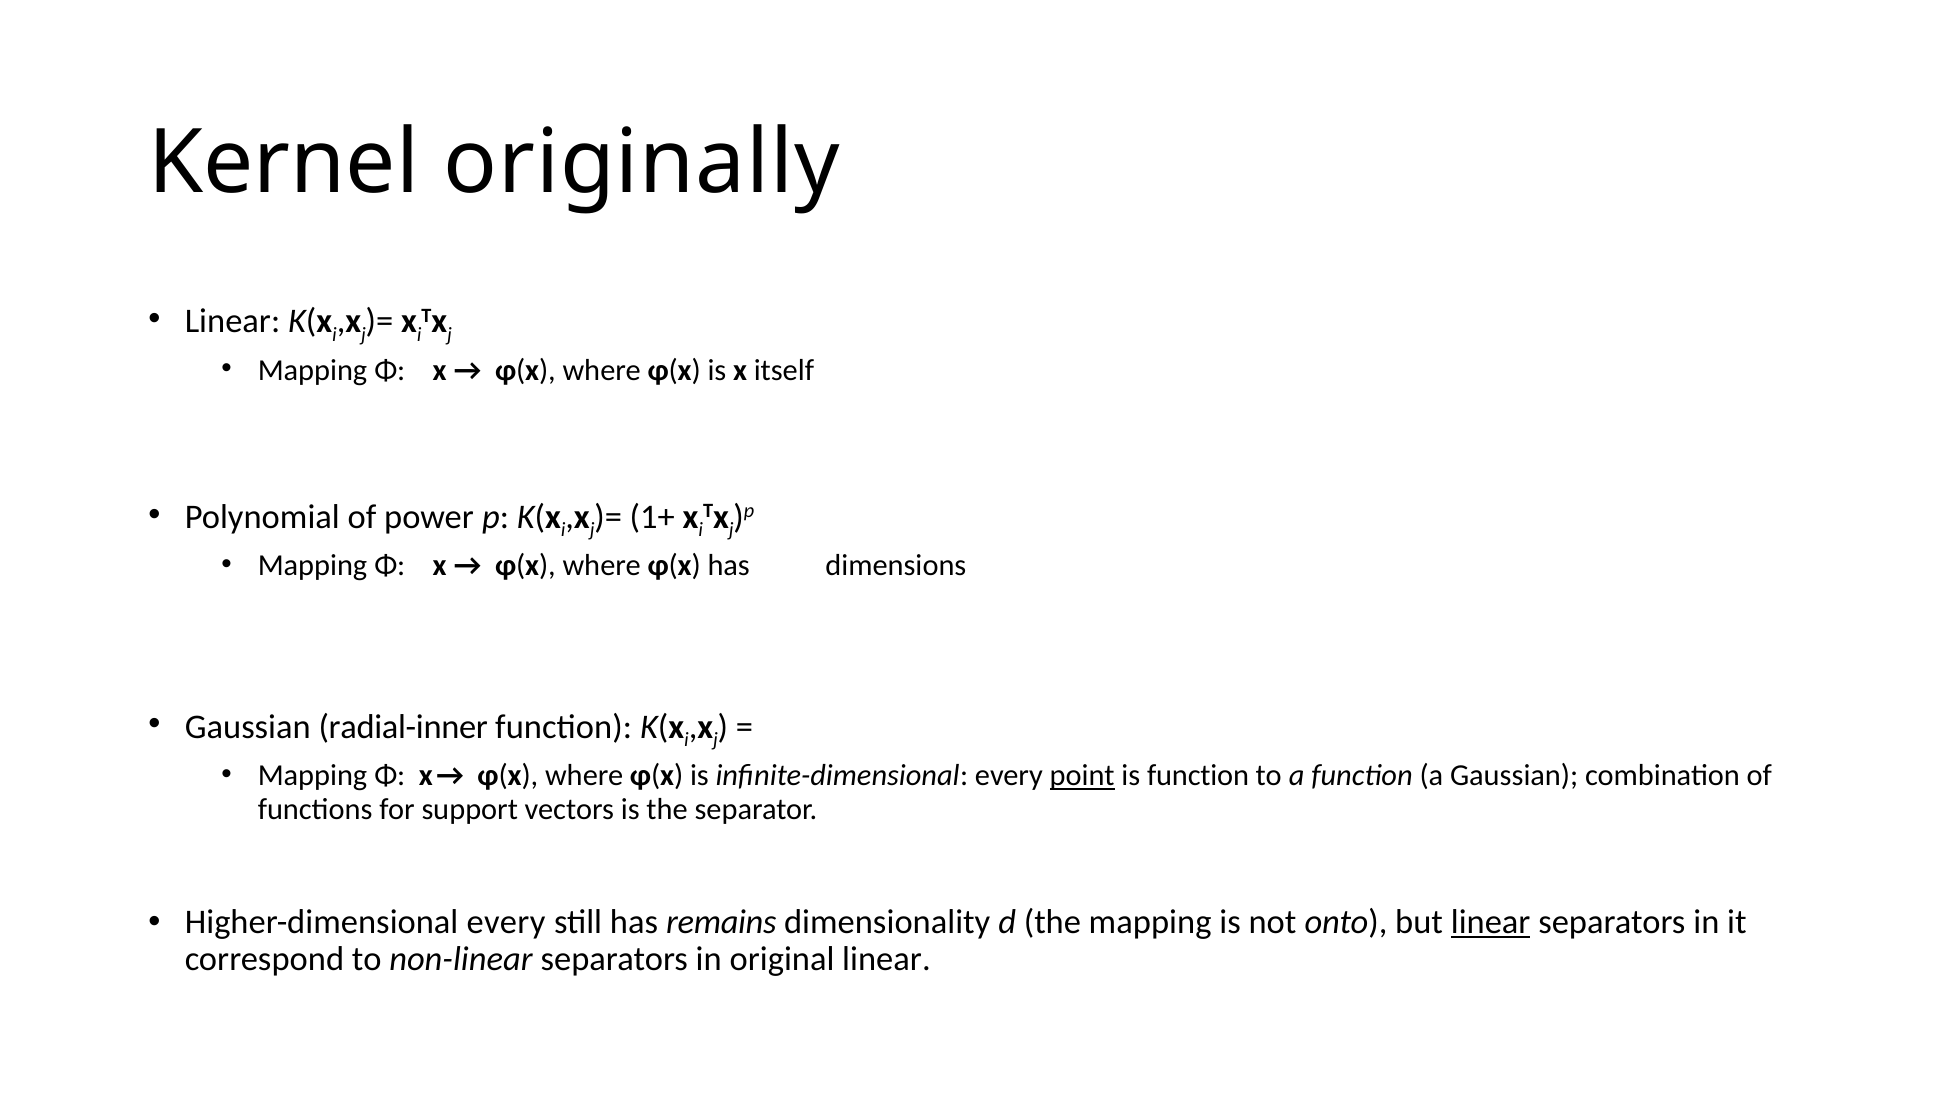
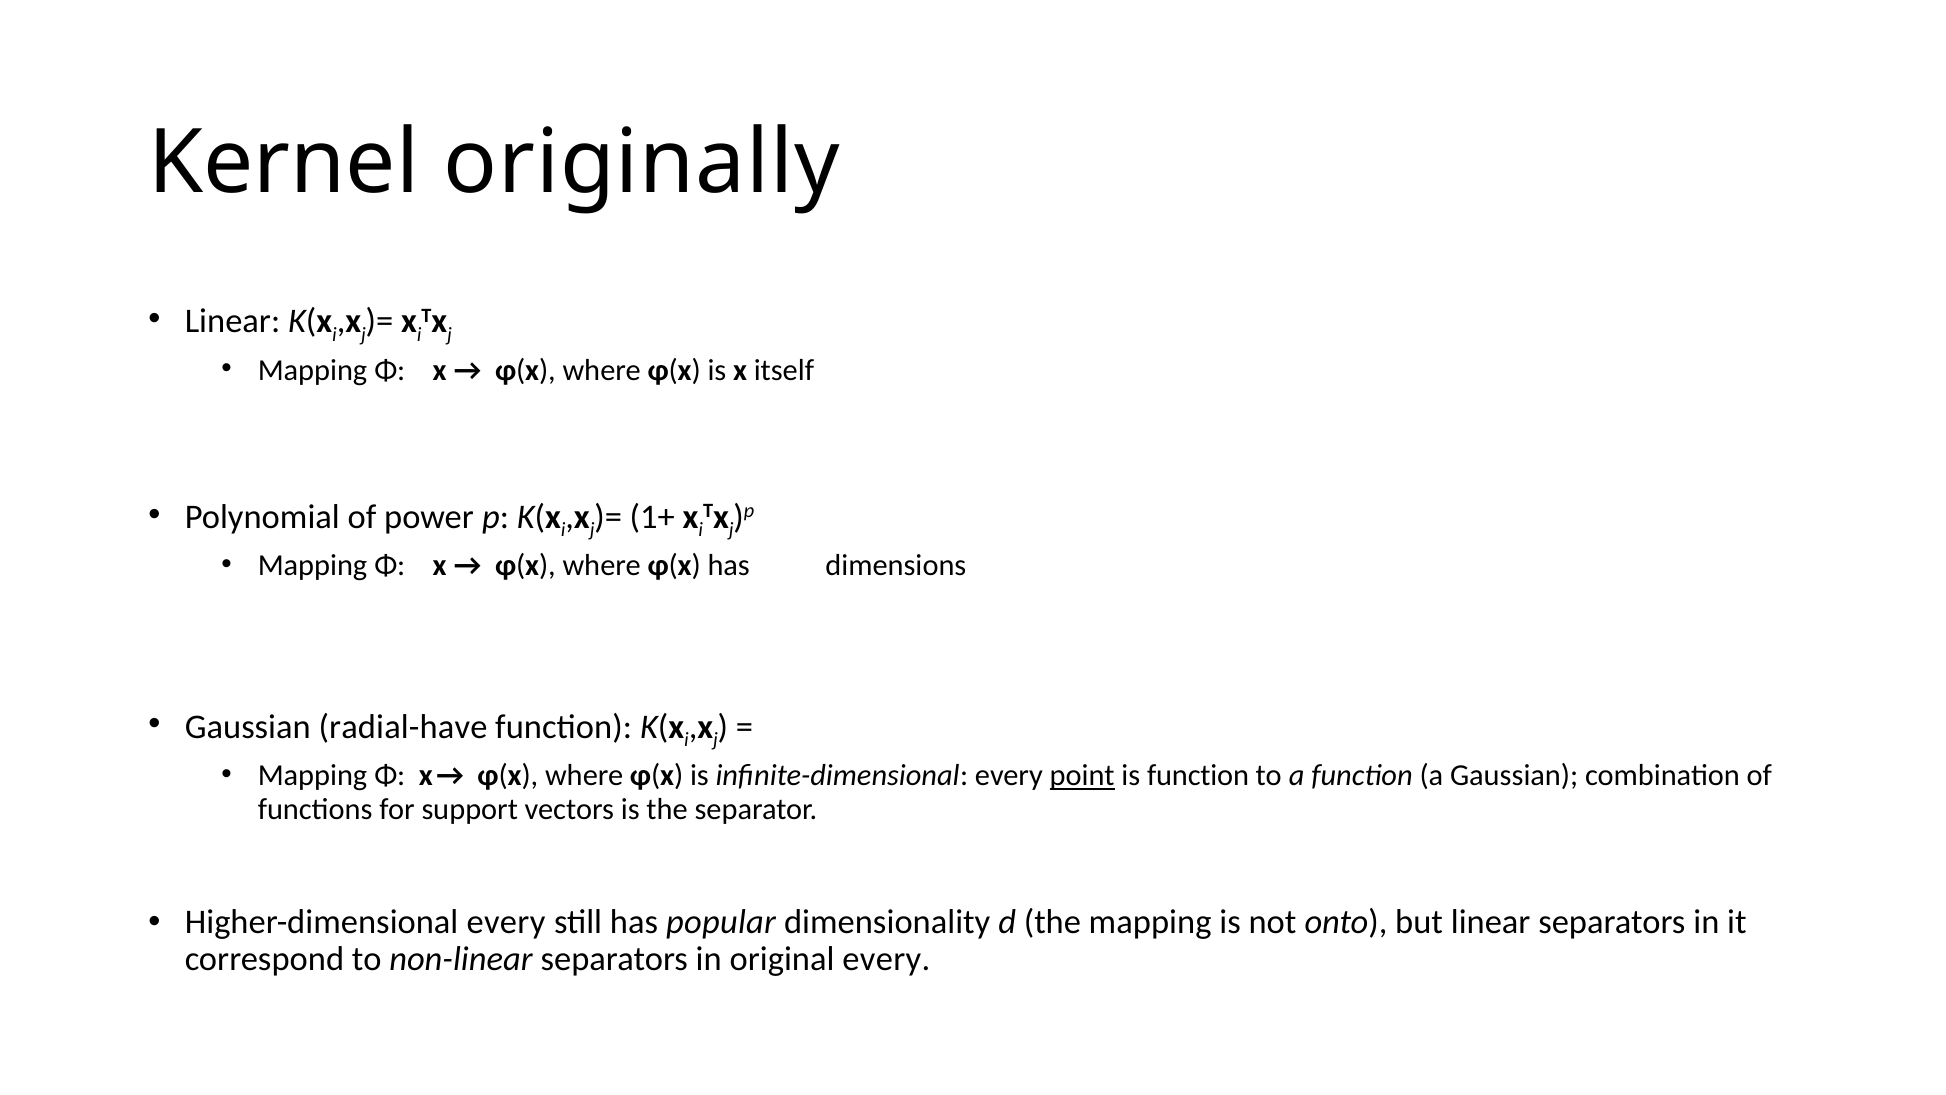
radial-inner: radial-inner -> radial-have (403, 726)
remains: remains -> popular (721, 922)
linear underline: present -> none (1491, 922)
original linear: linear -> every (886, 959)
